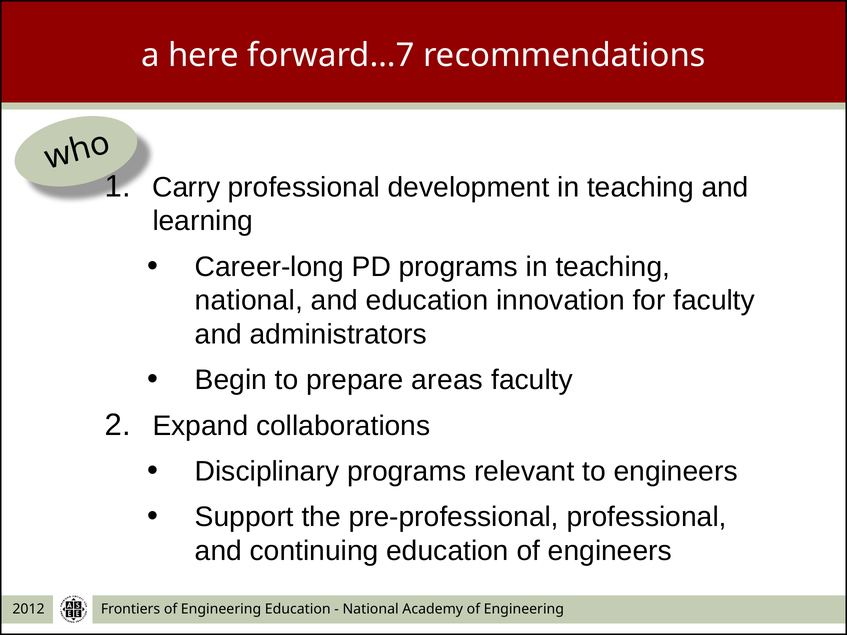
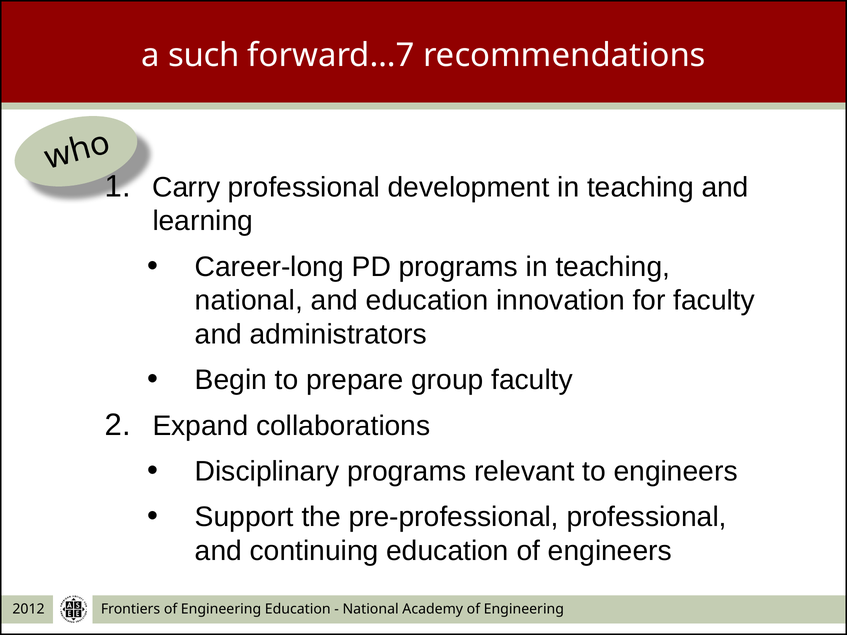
here: here -> such (204, 55)
areas: areas -> group (447, 380)
